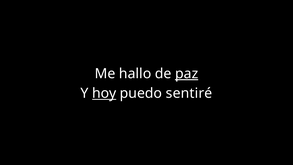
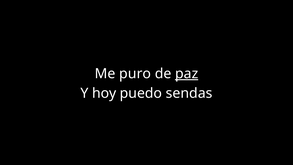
hallo: hallo -> puro (135, 74)
hoy underline: present -> none (104, 93)
sentiré: sentiré -> sendas (189, 93)
